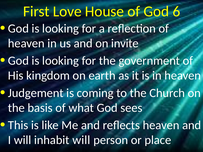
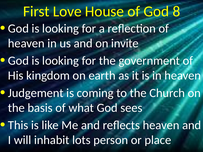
6: 6 -> 8 (176, 11)
inhabit will: will -> lots (81, 140)
